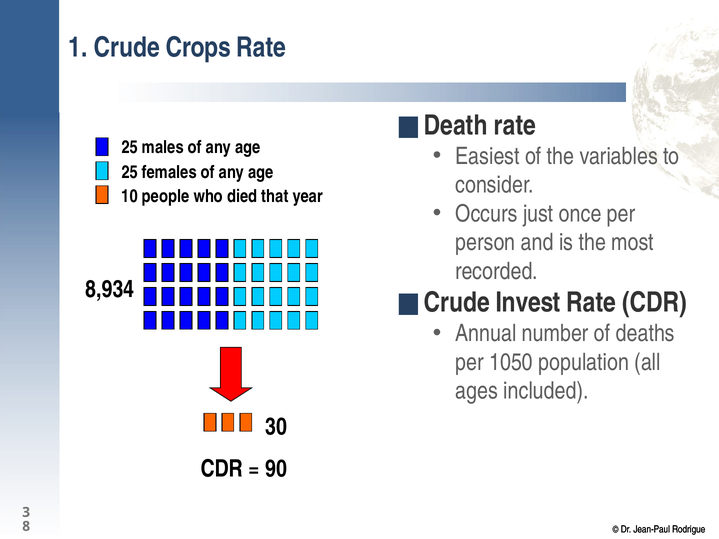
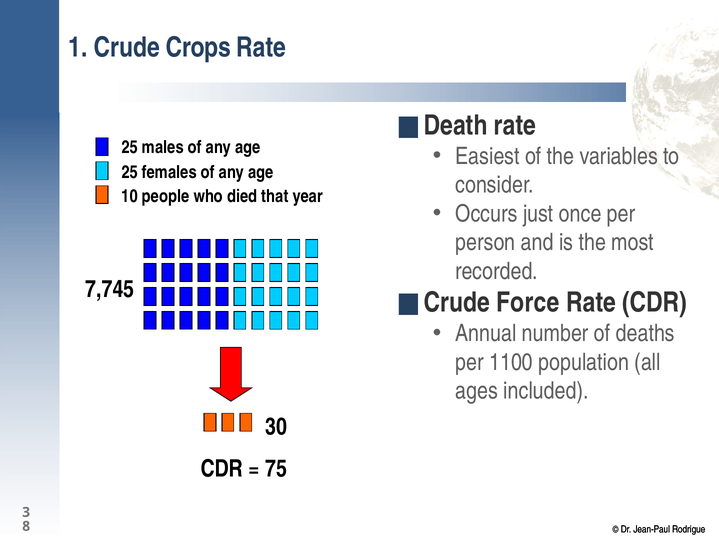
8,934: 8,934 -> 7,745 (110, 289)
Invest: Invest -> Force (528, 303)
1050: 1050 -> 1100 (511, 362)
90: 90 -> 75 (276, 469)
